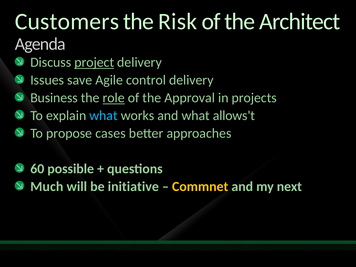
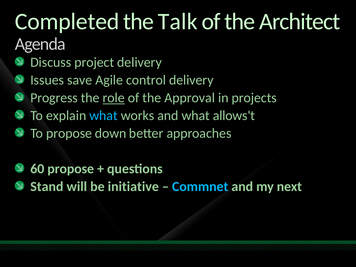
Customers: Customers -> Completed (67, 22)
Risk: Risk -> Talk (178, 22)
project underline: present -> none (94, 62)
Business: Business -> Progress (54, 98)
cases: cases -> down (111, 133)
60 possible: possible -> propose (71, 169)
Much: Much -> Stand (47, 187)
Commnet colour: yellow -> light blue (200, 187)
